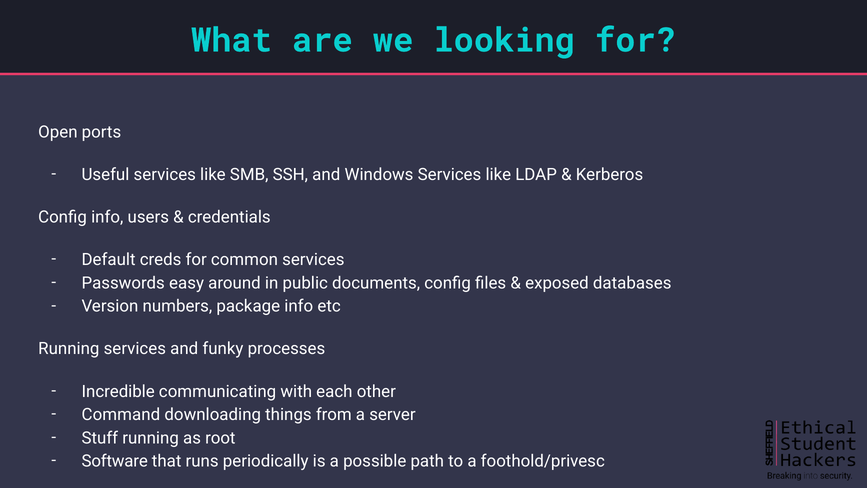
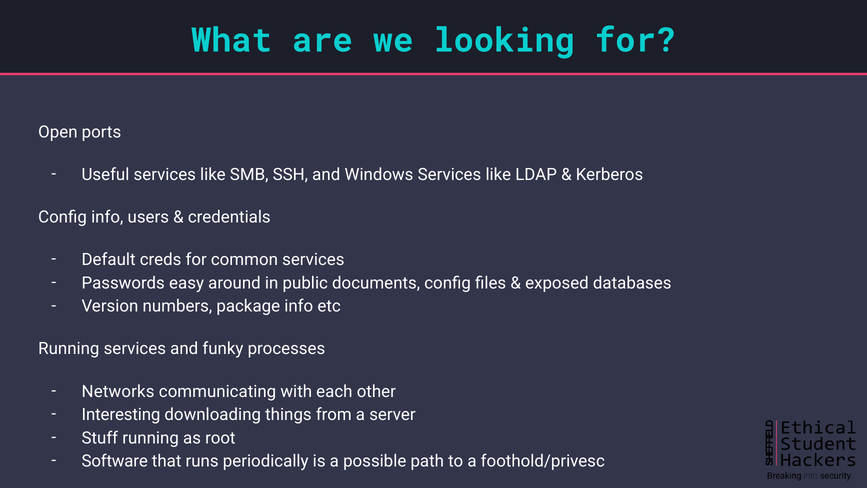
Incredible: Incredible -> Networks (118, 391)
Command: Command -> Interesting (121, 414)
